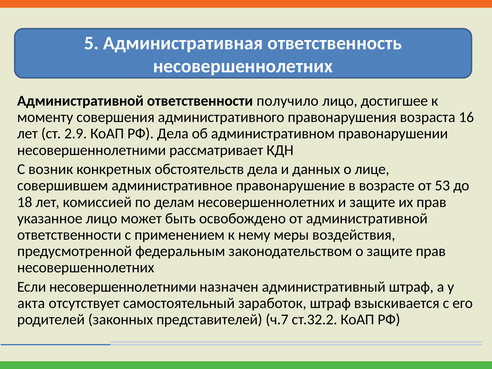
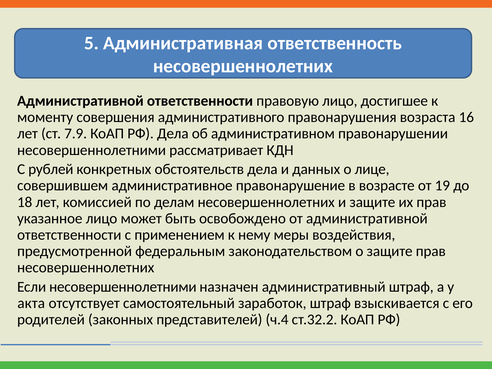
получило: получило -> правовую (288, 101)
2.9: 2.9 -> 7.9 (76, 134)
возник: возник -> рублей (51, 169)
53: 53 -> 19 (442, 186)
ч.7: ч.7 -> ч.4 (277, 320)
